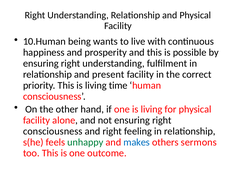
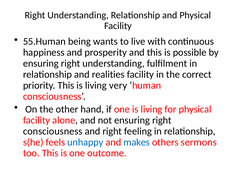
10.Human: 10.Human -> 55.Human (44, 41)
present: present -> realities (108, 74)
time: time -> very (118, 85)
unhappy colour: green -> blue (85, 142)
